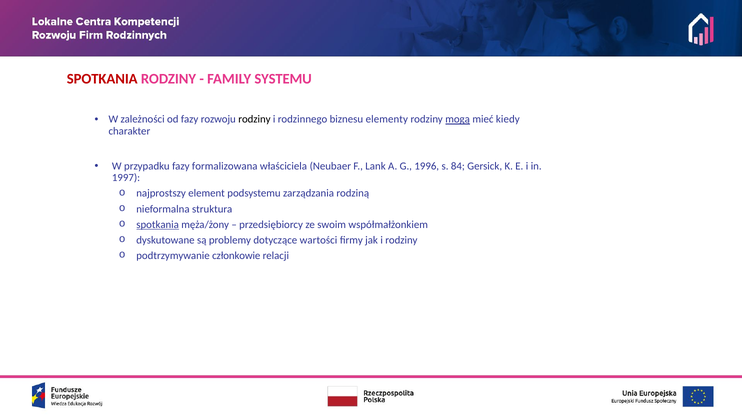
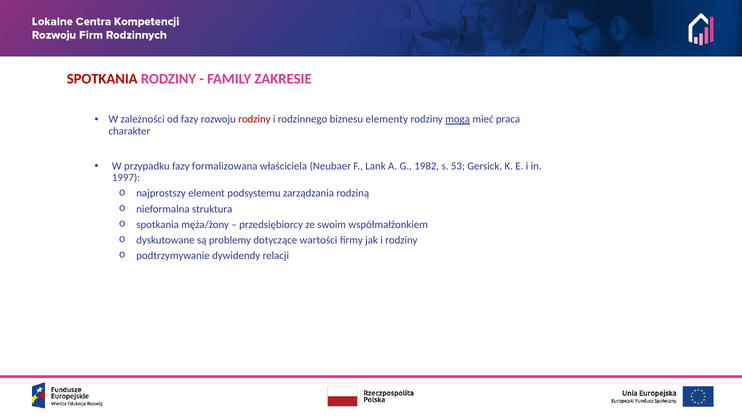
SYSTEMU: SYSTEMU -> ZAKRESIE (283, 79)
rodziny colour: black -> red (254, 120)
kiedy: kiedy -> praca (508, 120)
1996: 1996 -> 1982 (427, 166)
84: 84 -> 53 (458, 166)
spotkania underline: present -> none (158, 225)
członkowie: członkowie -> dywidendy (236, 256)
